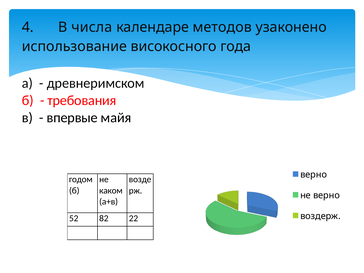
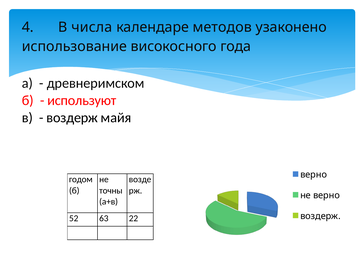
требования: требования -> используют (82, 101)
впервые: впервые -> воздерж (72, 118)
каком: каком -> точны (111, 191)
82: 82 -> 63 (104, 218)
